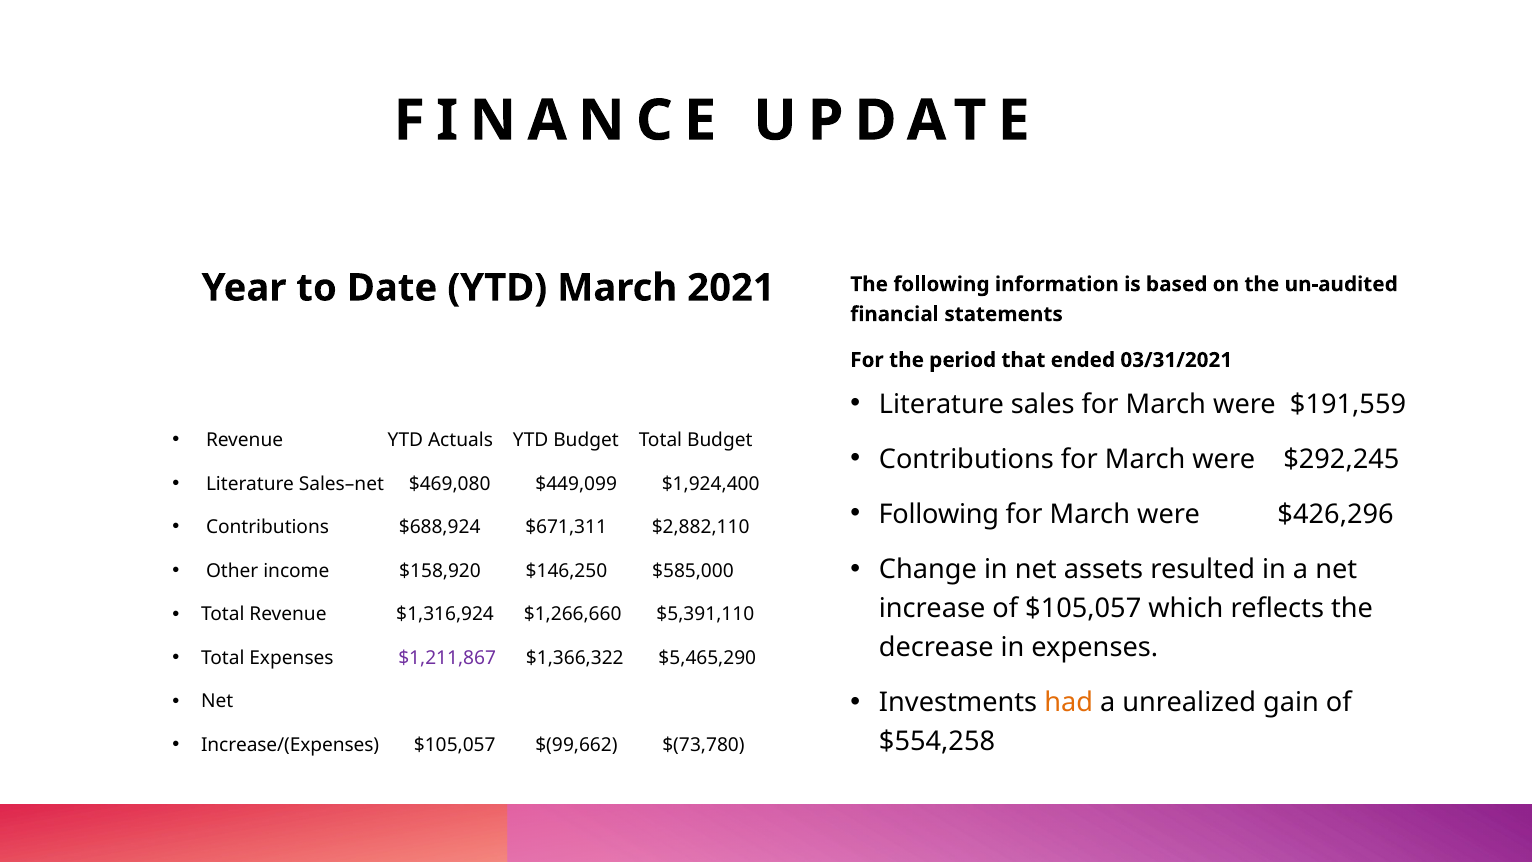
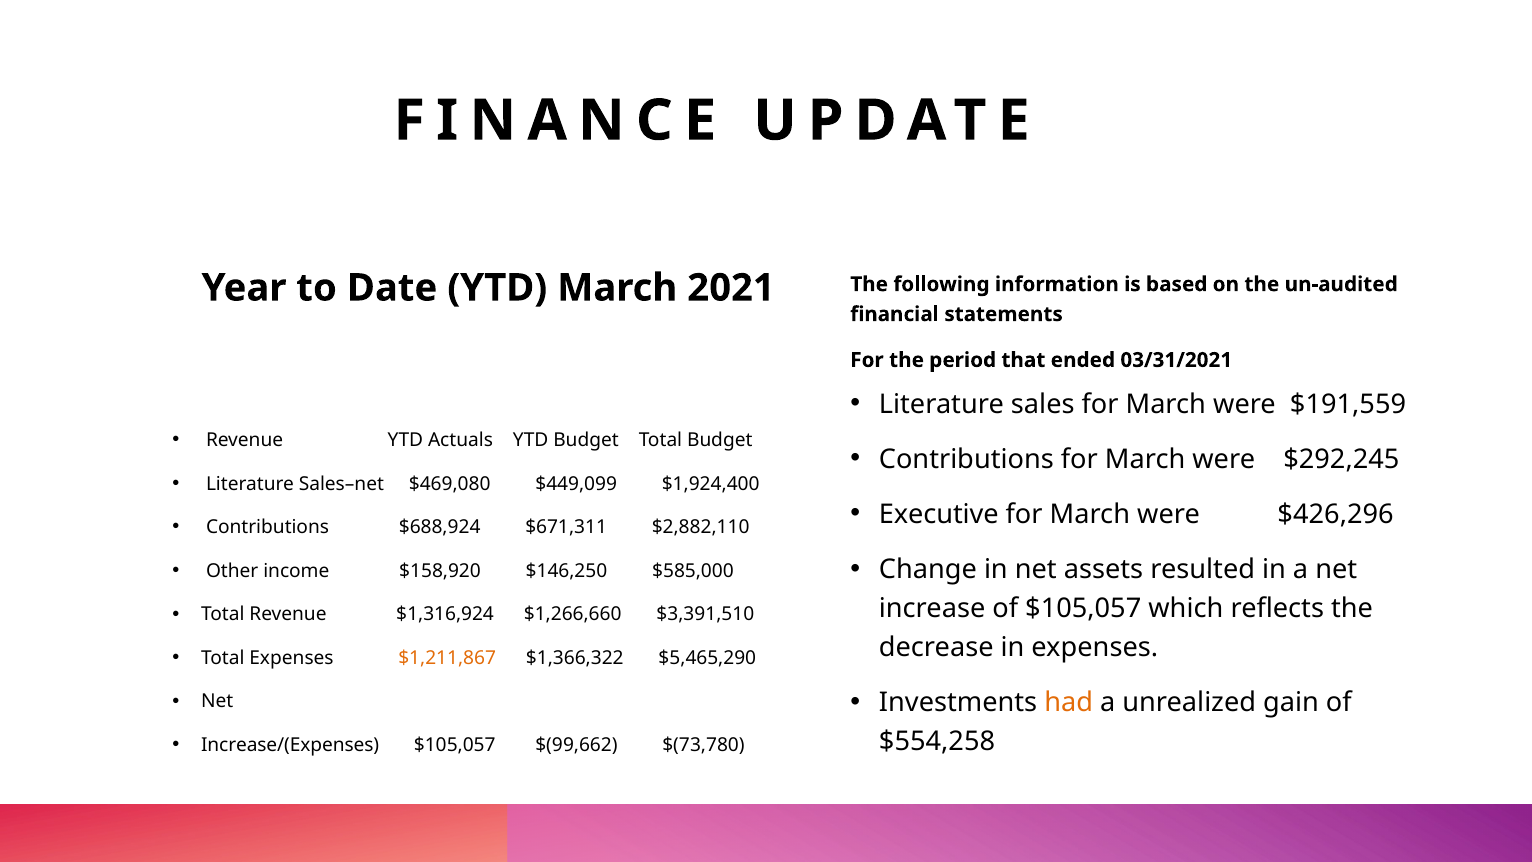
Following: Following -> Executive (939, 514)
$5,391,110: $5,391,110 -> $3,391,510 (705, 614)
$1,211,867 colour: purple -> orange (447, 658)
